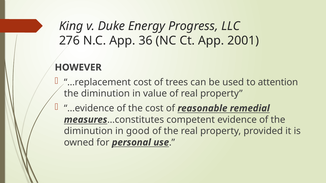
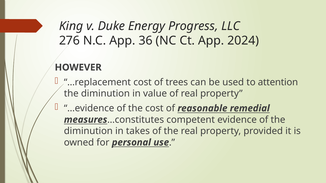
2001: 2001 -> 2024 (243, 41)
good: good -> takes (138, 131)
